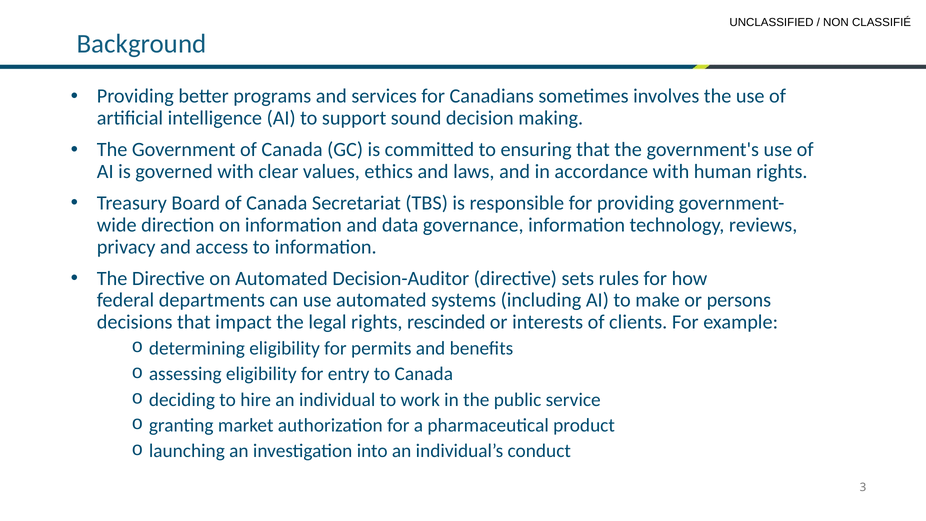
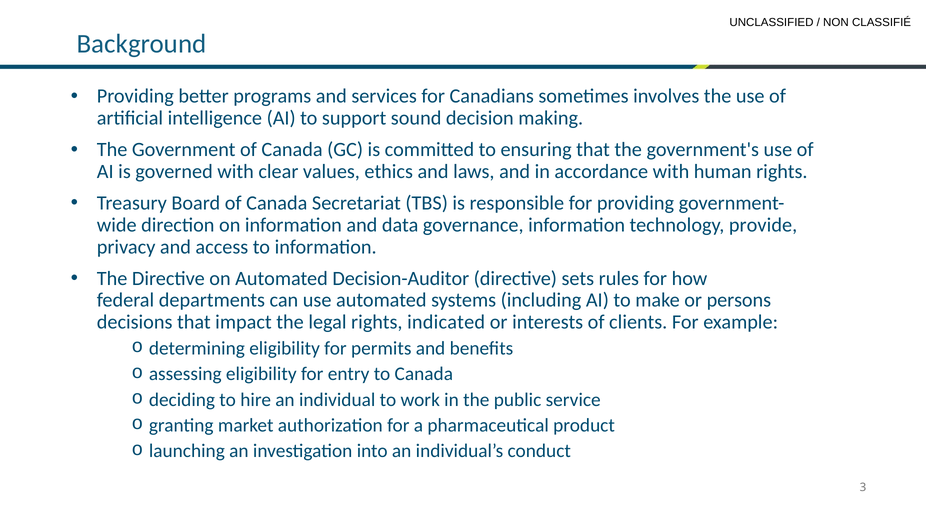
reviews: reviews -> provide (763, 225)
rescinded: rescinded -> indicated (446, 322)
